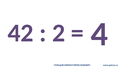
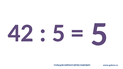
2: 2 -> 5 (59, 33)
4: 4 -> 5 (99, 34)
